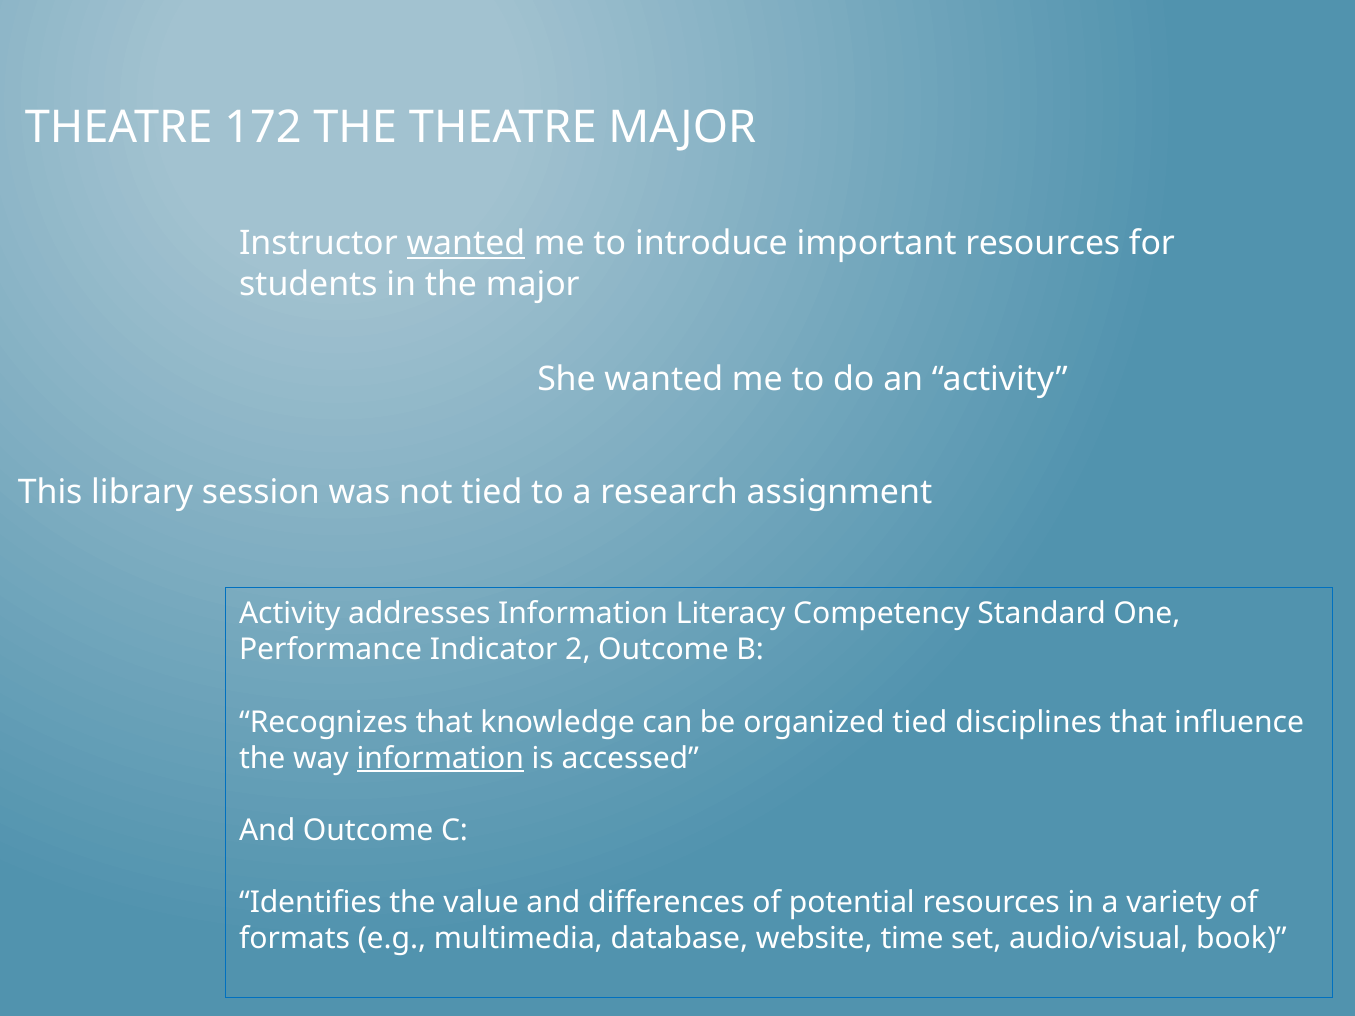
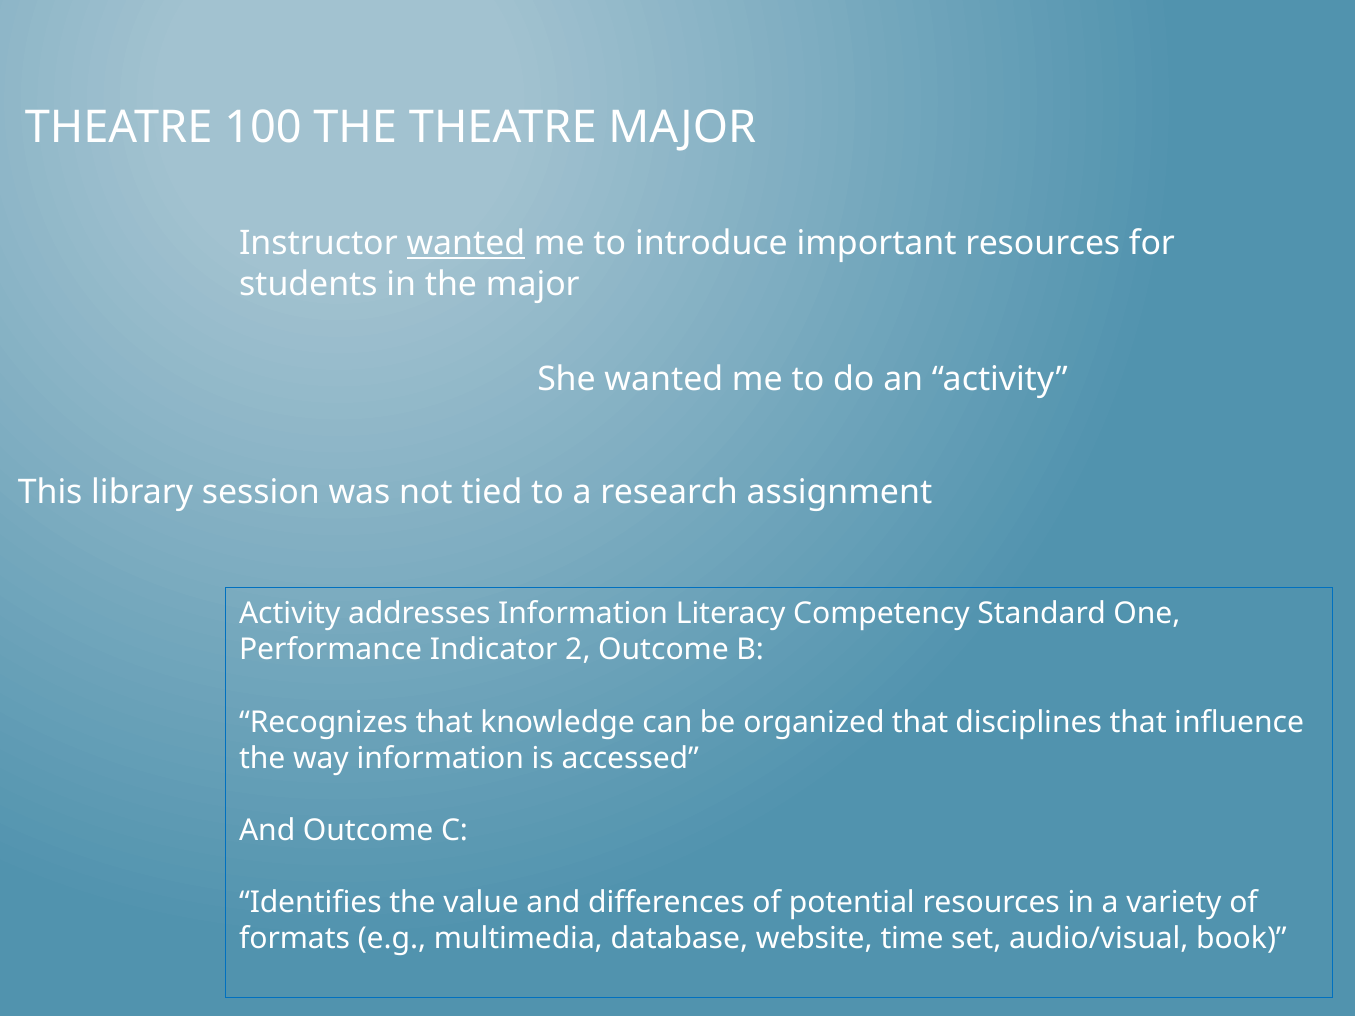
172: 172 -> 100 (263, 127)
organized tied: tied -> that (920, 722)
information underline: present -> none (440, 758)
